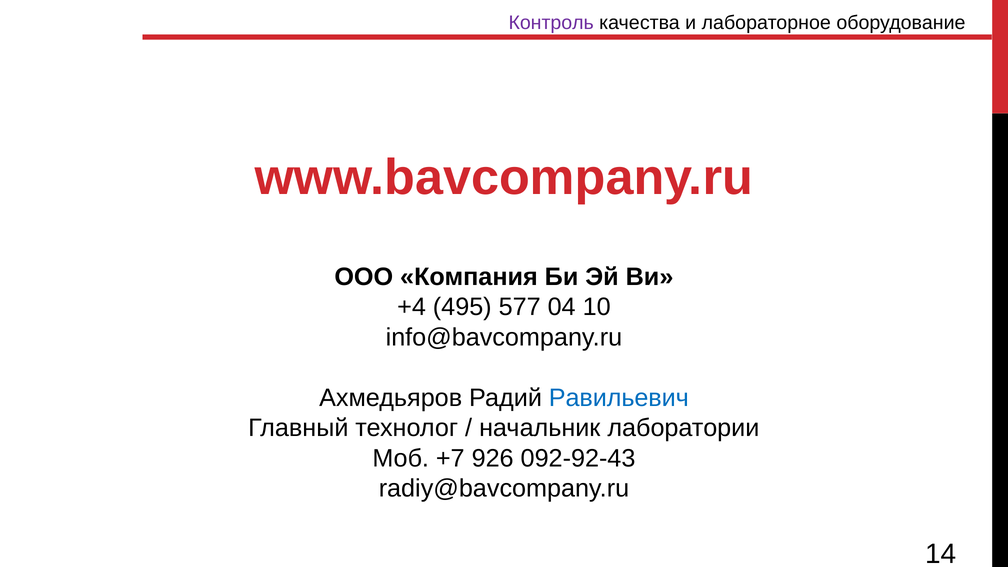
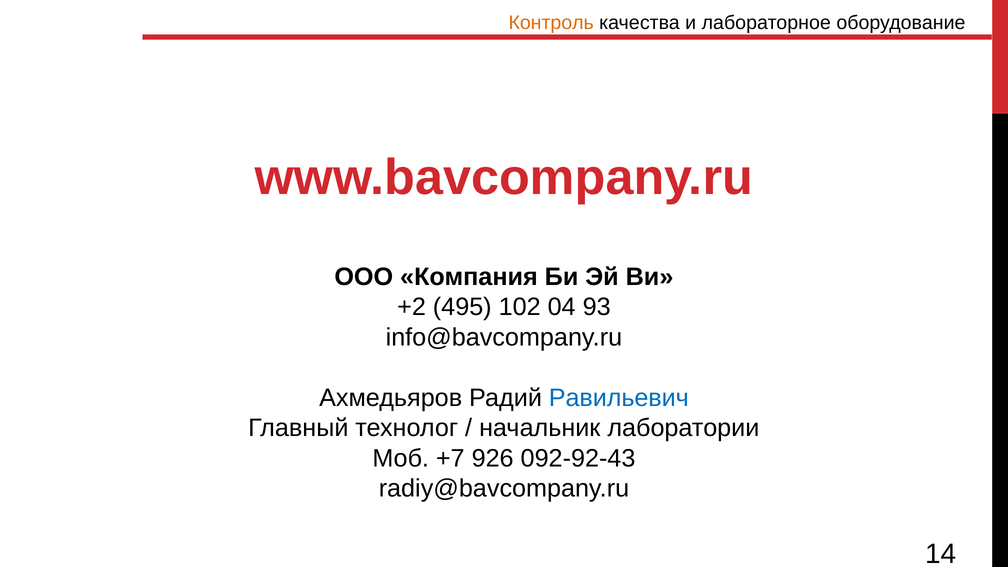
Контроль colour: purple -> orange (551, 23)
+4: +4 -> +2 (412, 307)
577: 577 -> 102 (520, 307)
10: 10 -> 93 (597, 307)
